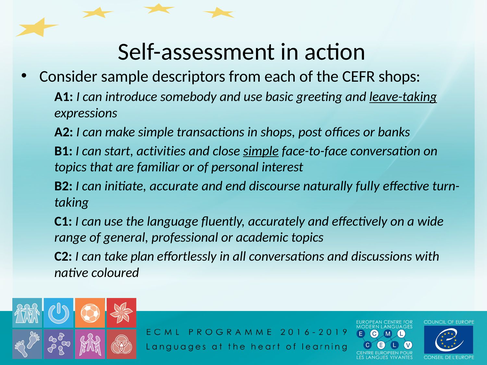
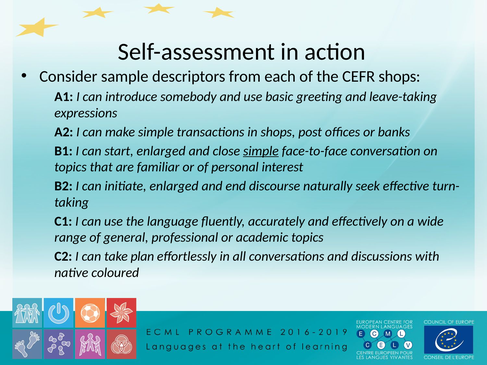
leave-taking underline: present -> none (403, 97)
start activities: activities -> enlarged (161, 151)
initiate accurate: accurate -> enlarged (174, 186)
fully: fully -> seek (368, 186)
